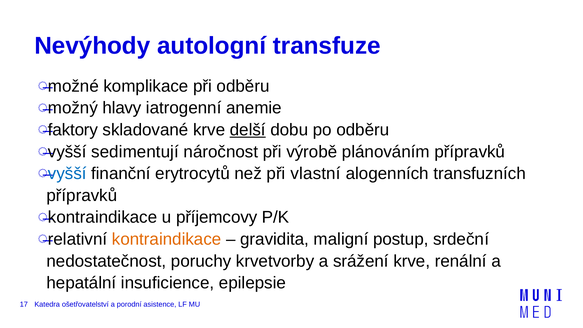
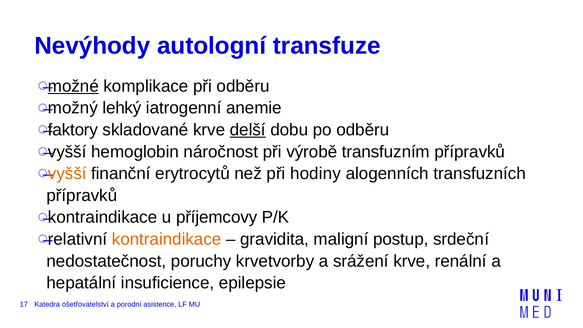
možné underline: none -> present (73, 86)
hlavy: hlavy -> lehký (122, 108)
sedimentují: sedimentují -> hemoglobin (135, 152)
plánováním: plánováním -> transfuzním (386, 152)
vyšší colour: blue -> orange (67, 174)
vlastní: vlastní -> hodiny (316, 174)
